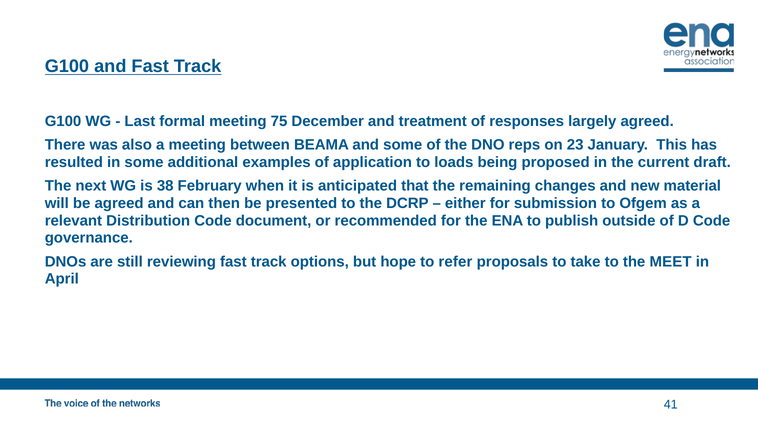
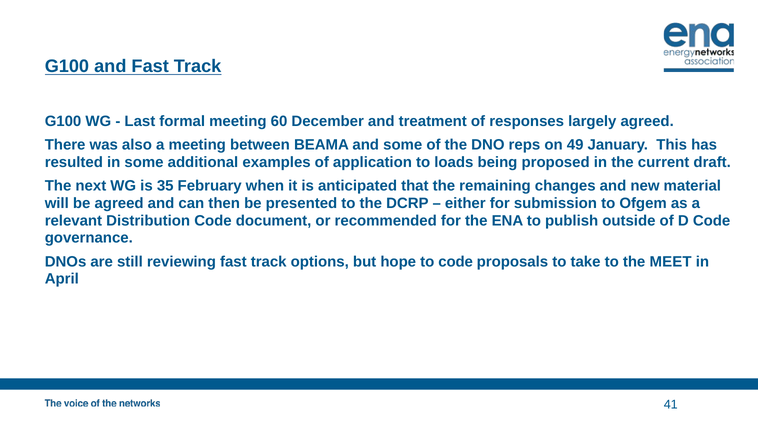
75: 75 -> 60 (279, 121)
23: 23 -> 49 (575, 145)
38: 38 -> 35 (165, 186)
to refer: refer -> code (456, 262)
